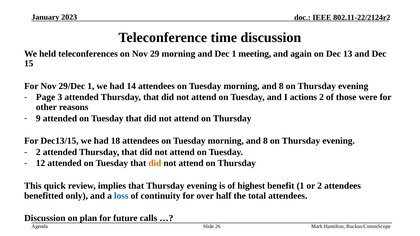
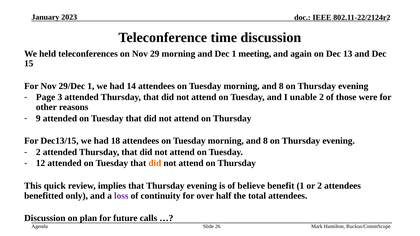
actions: actions -> unable (303, 97)
highest: highest -> believe (251, 186)
loss colour: blue -> purple (121, 196)
